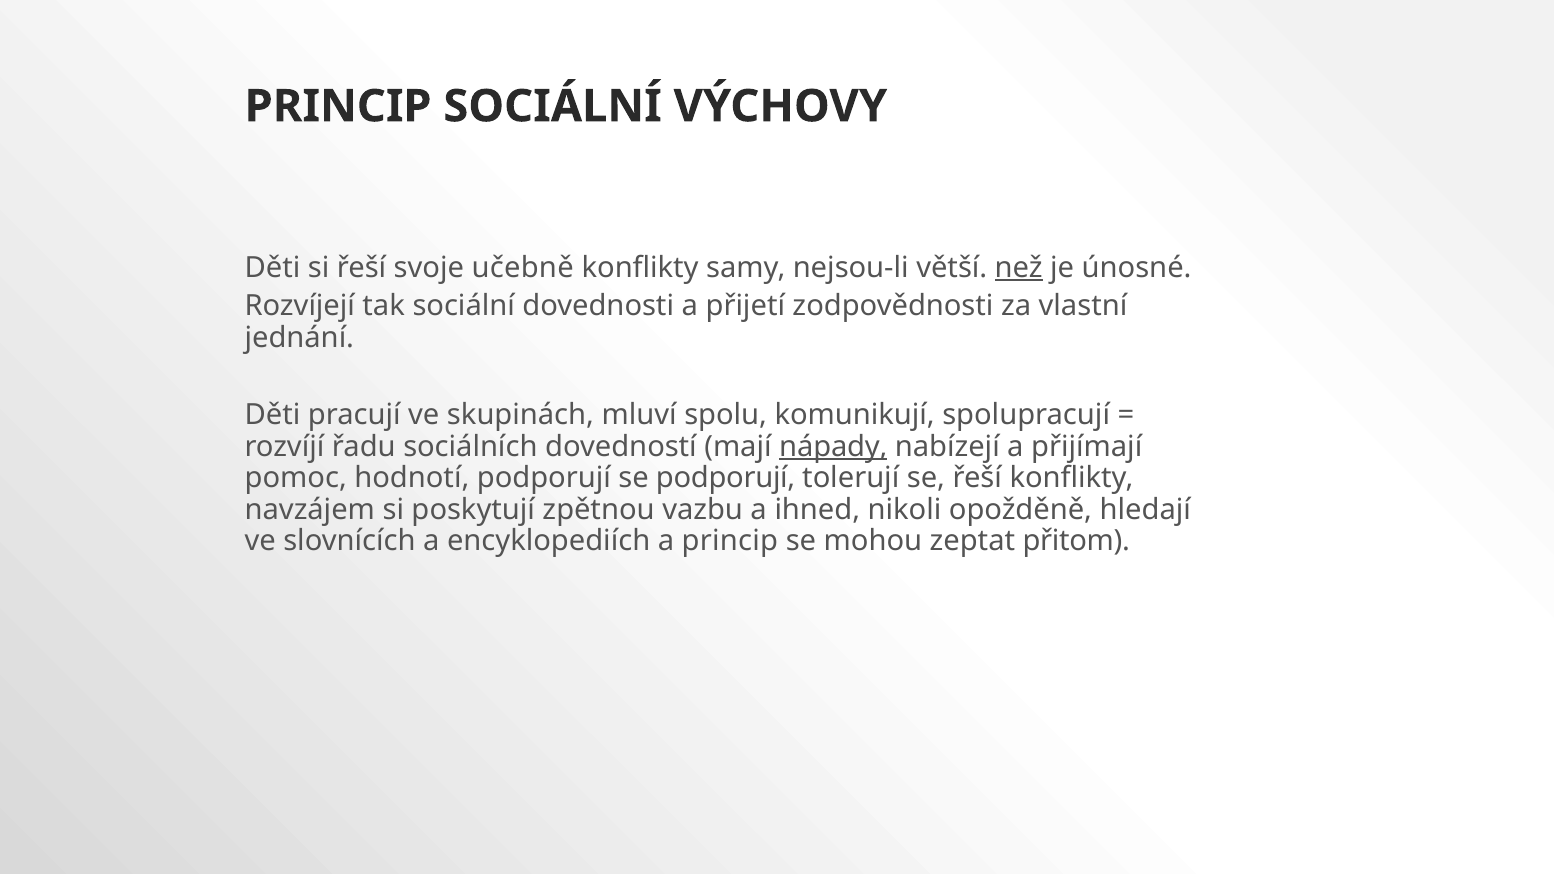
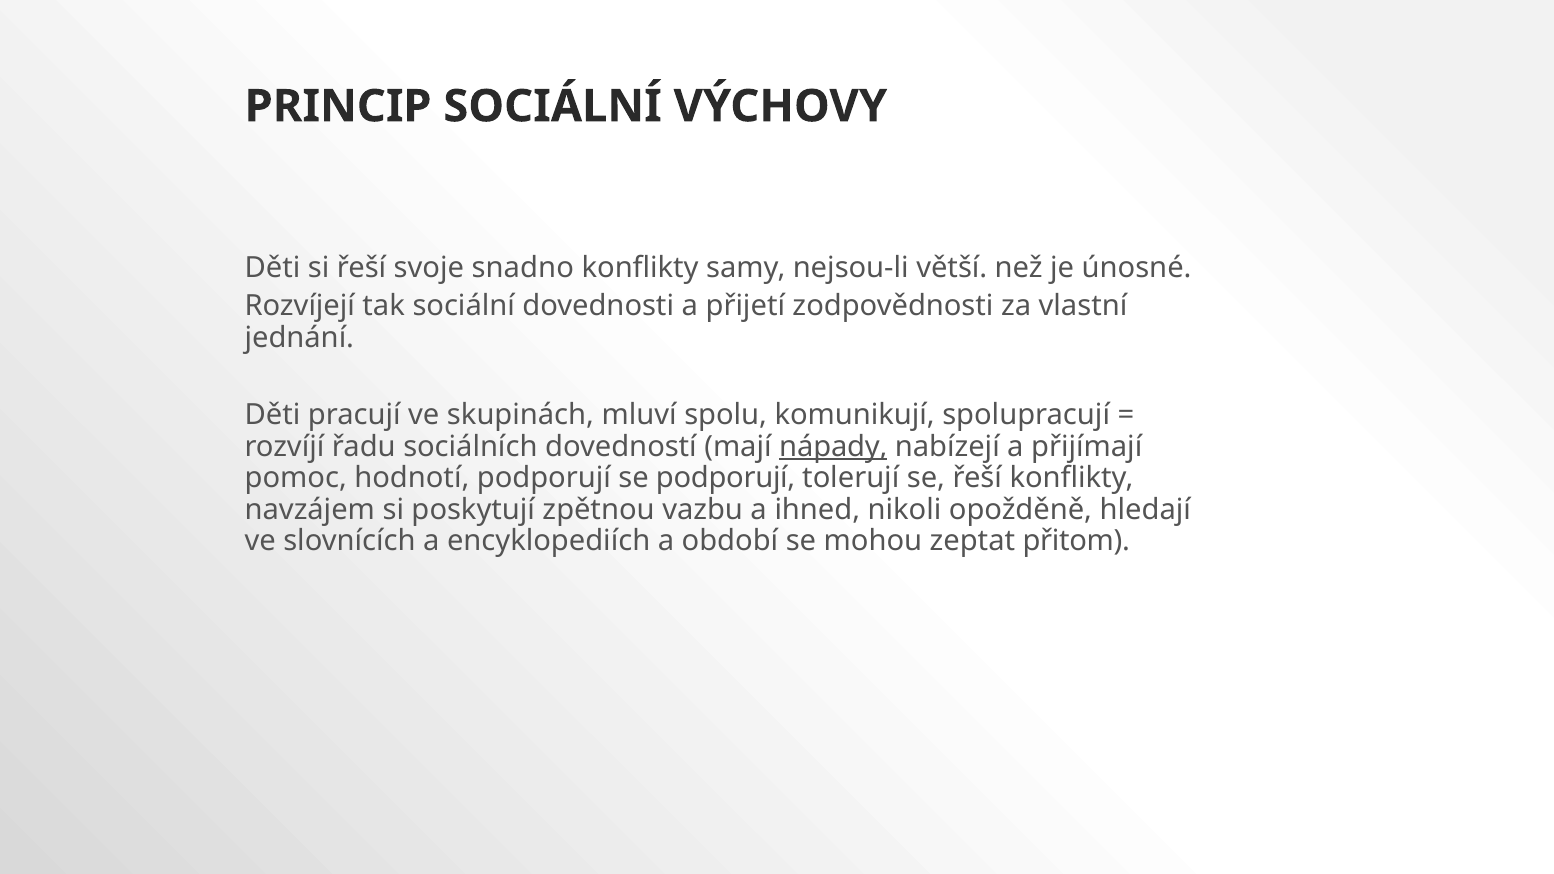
učebně: učebně -> snadno (523, 268)
než underline: present -> none (1019, 268)
a princip: princip -> období (730, 541)
